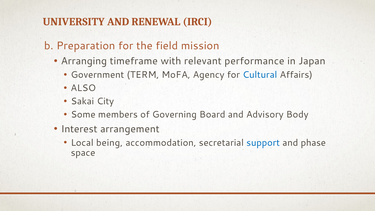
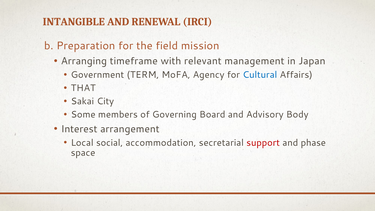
UNIVERSITY: UNIVERSITY -> INTANGIBLE (74, 22)
performance: performance -> management (254, 61)
ALSO: ALSO -> THAT (83, 88)
being: being -> social (110, 143)
support colour: blue -> red (263, 143)
